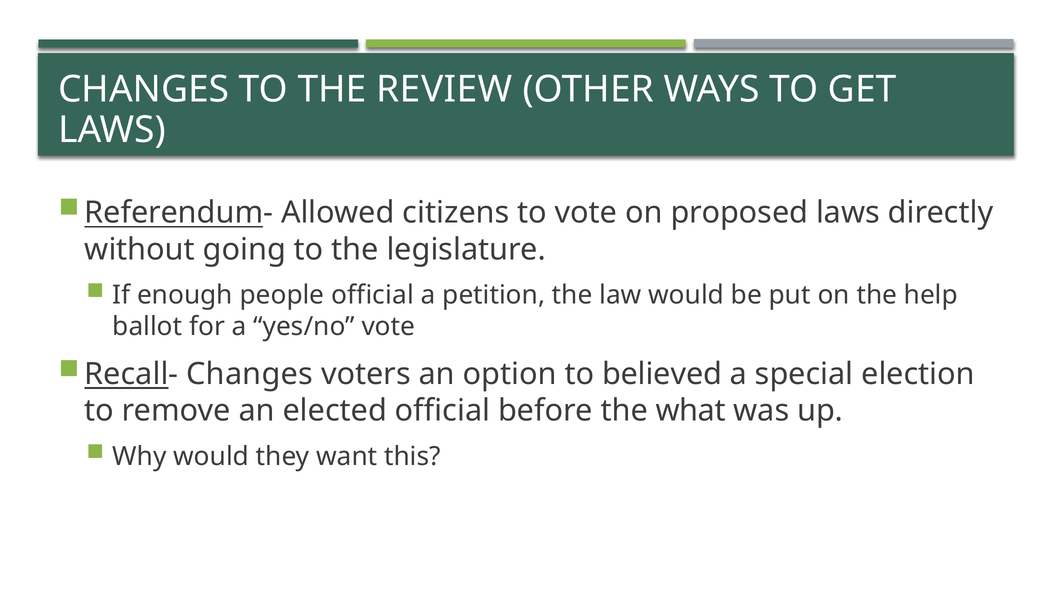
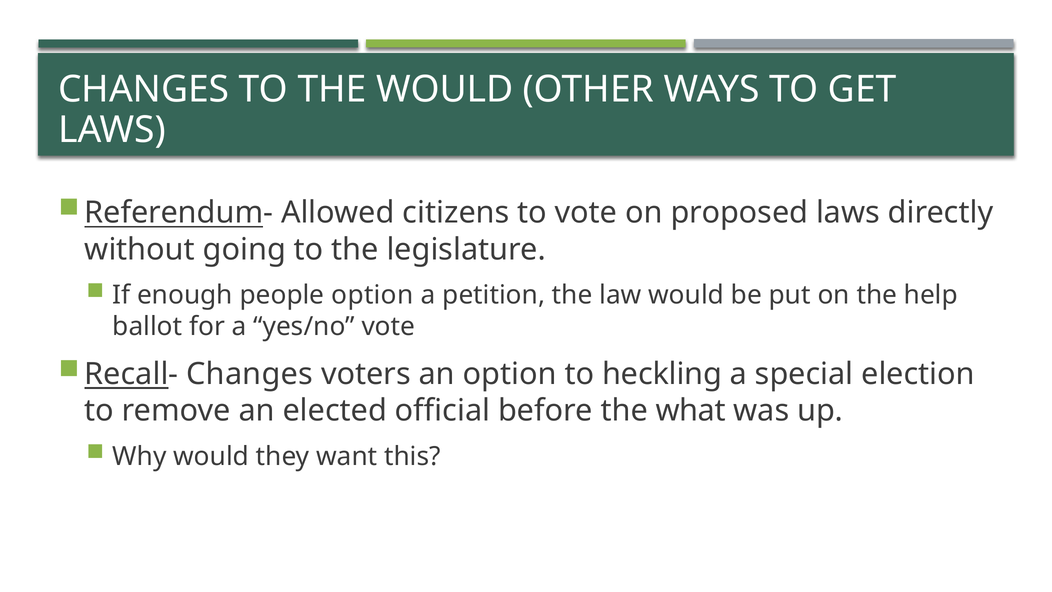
THE REVIEW: REVIEW -> WOULD (445, 89)
people official: official -> option (372, 295)
believed: believed -> heckling (662, 374)
